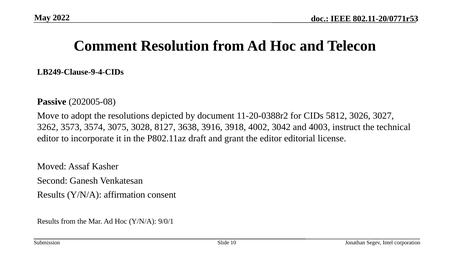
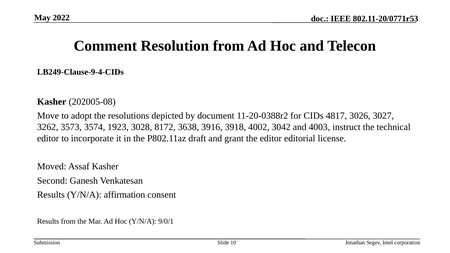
Passive: Passive -> Kasher (52, 102)
5812: 5812 -> 4817 (336, 116)
3075: 3075 -> 1923 (118, 127)
8127: 8127 -> 8172 (165, 127)
